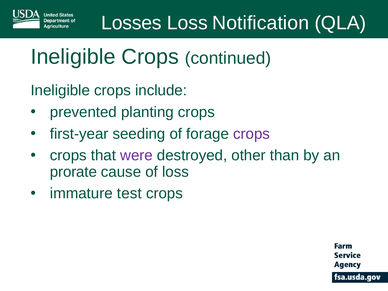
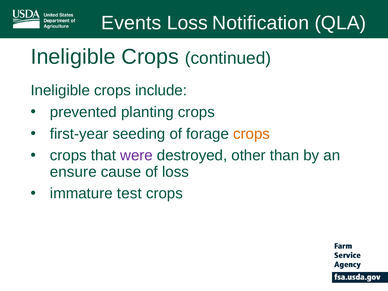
Losses: Losses -> Events (131, 23)
crops colour: purple -> orange (252, 134)
prorate: prorate -> ensure (73, 172)
